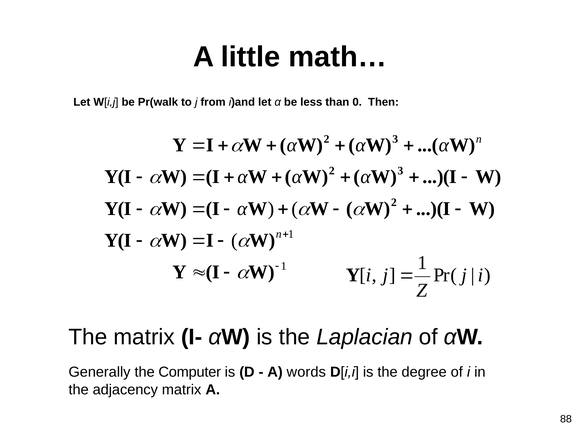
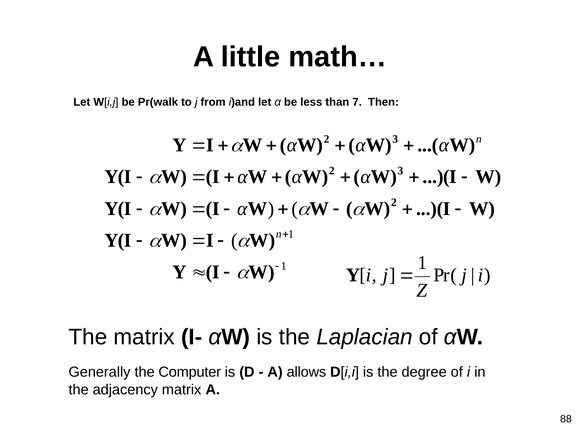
0: 0 -> 7 (357, 102)
words: words -> allows (306, 372)
